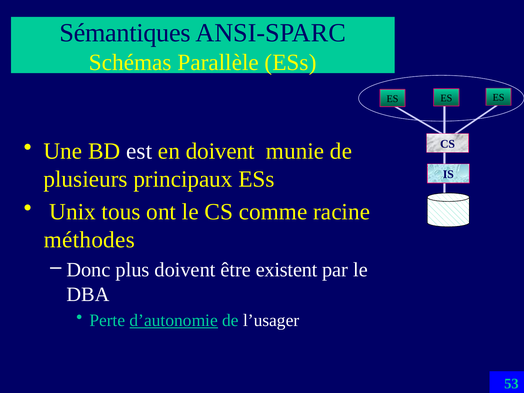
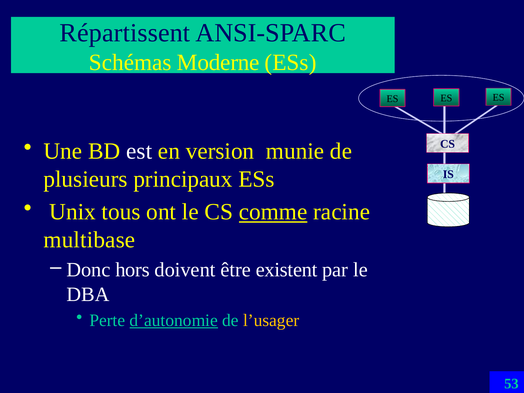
Sémantiques: Sémantiques -> Répartissent (125, 33)
Parallèle: Parallèle -> Moderne (218, 62)
en doivent: doivent -> version (220, 151)
comme underline: none -> present (273, 212)
méthodes: méthodes -> multibase (89, 240)
plus: plus -> hors (133, 270)
l’usager colour: white -> yellow (271, 320)
